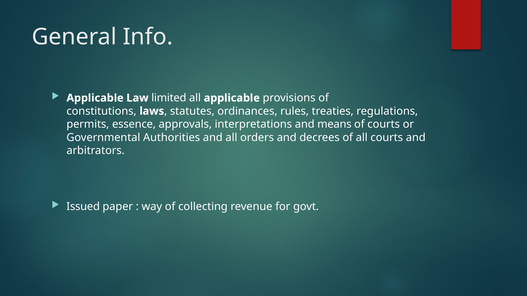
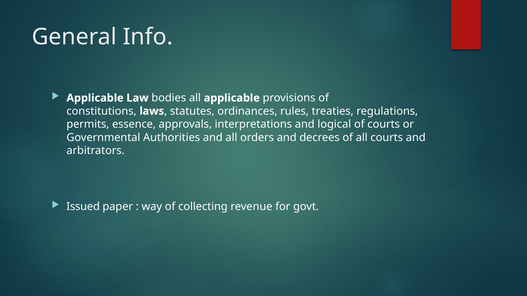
limited: limited -> bodies (169, 98)
means: means -> logical (334, 124)
